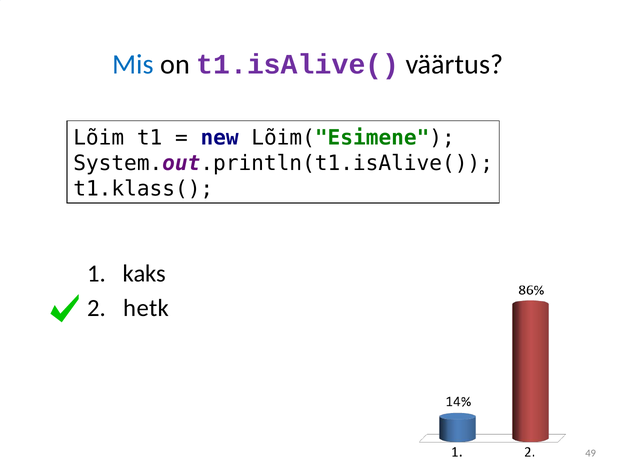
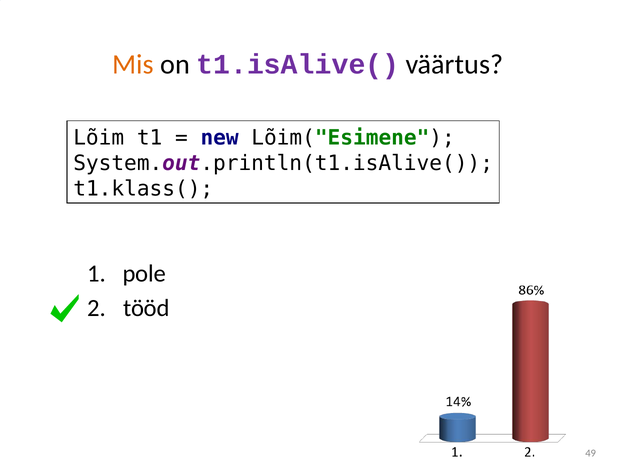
Mis colour: blue -> orange (133, 65)
kaks: kaks -> pole (144, 274)
hetk: hetk -> tööd (146, 308)
